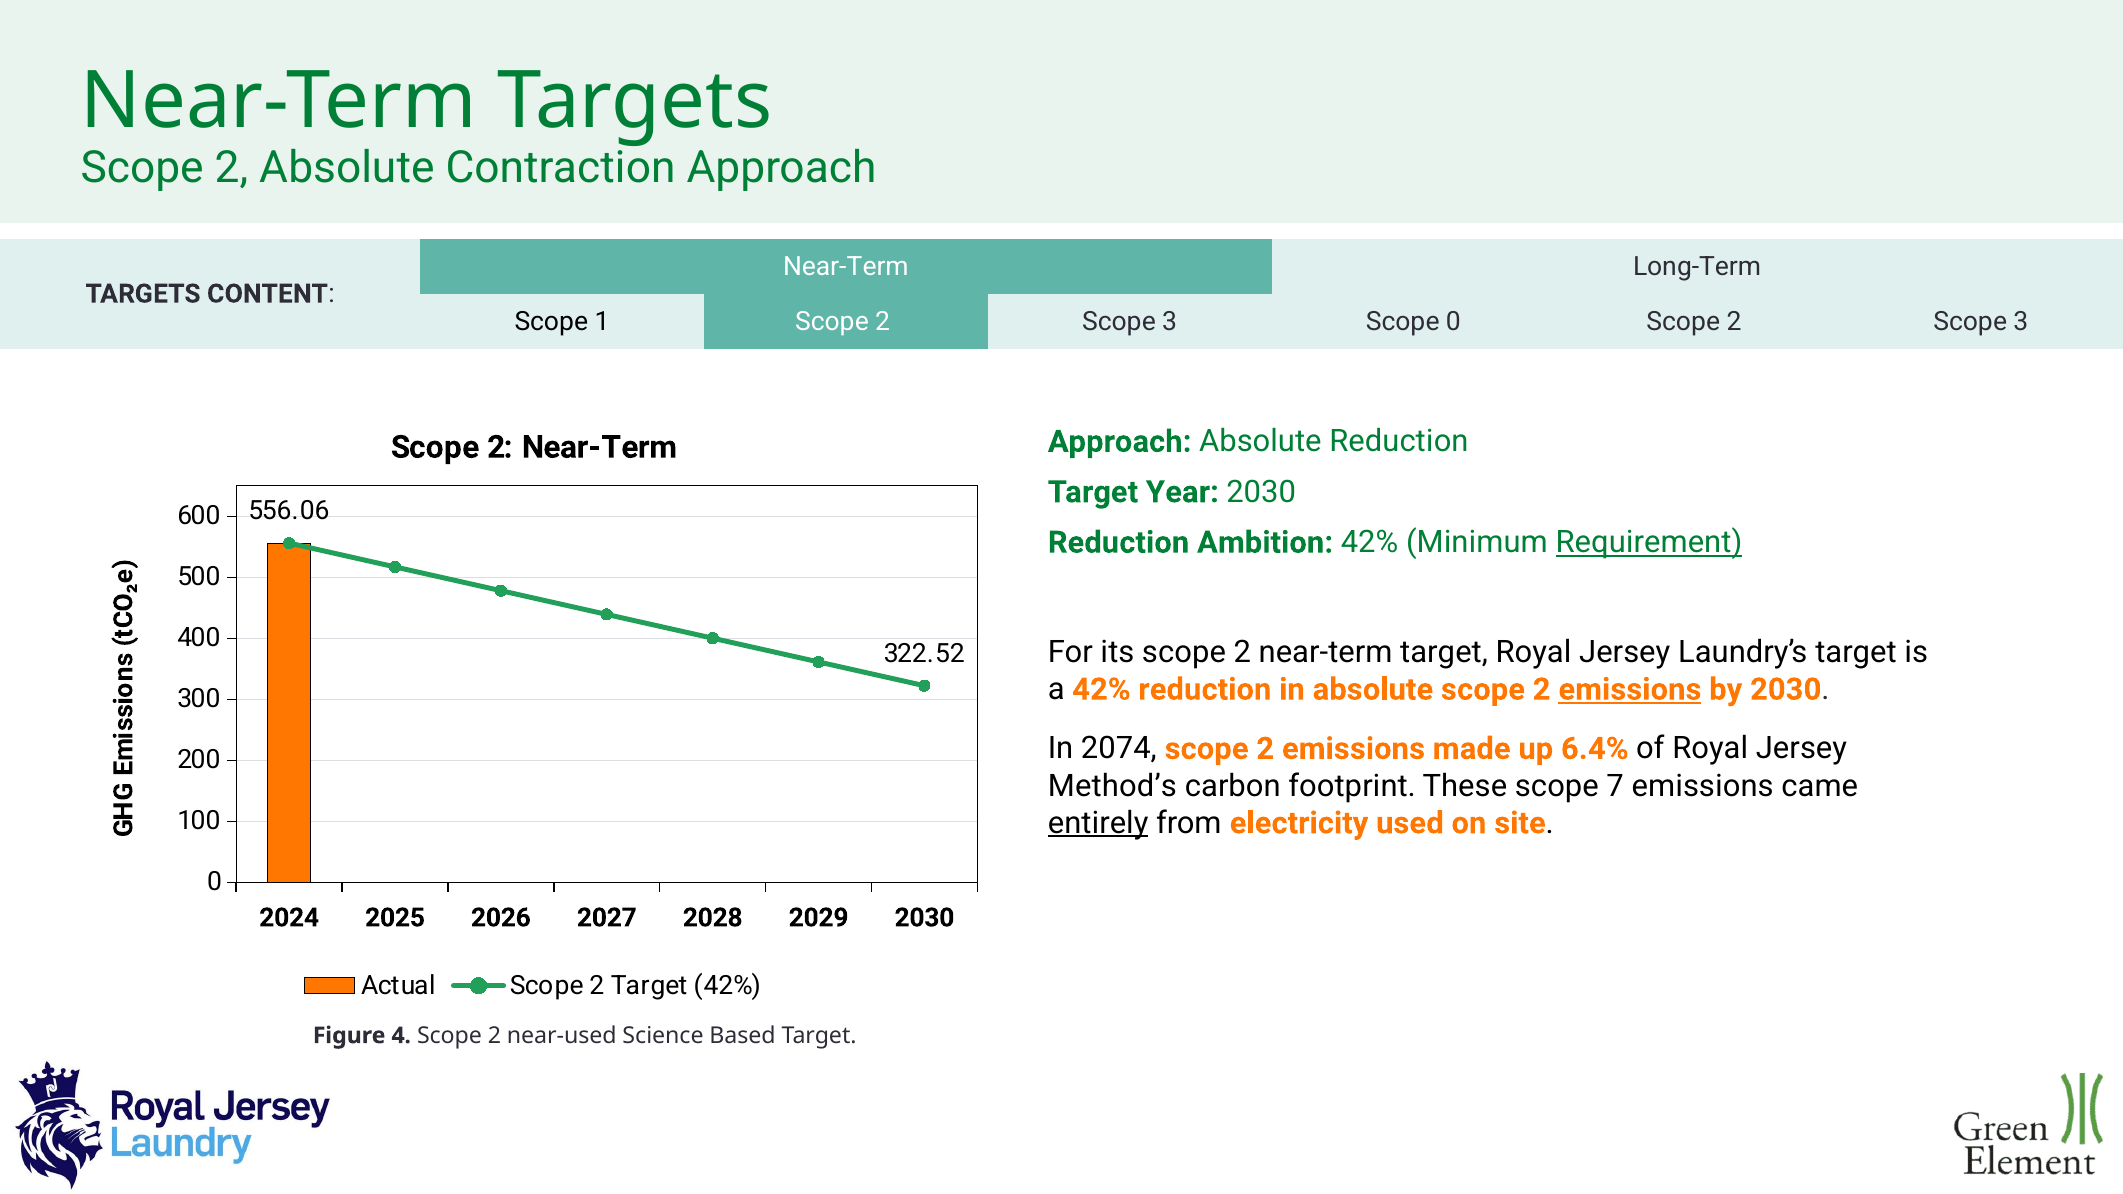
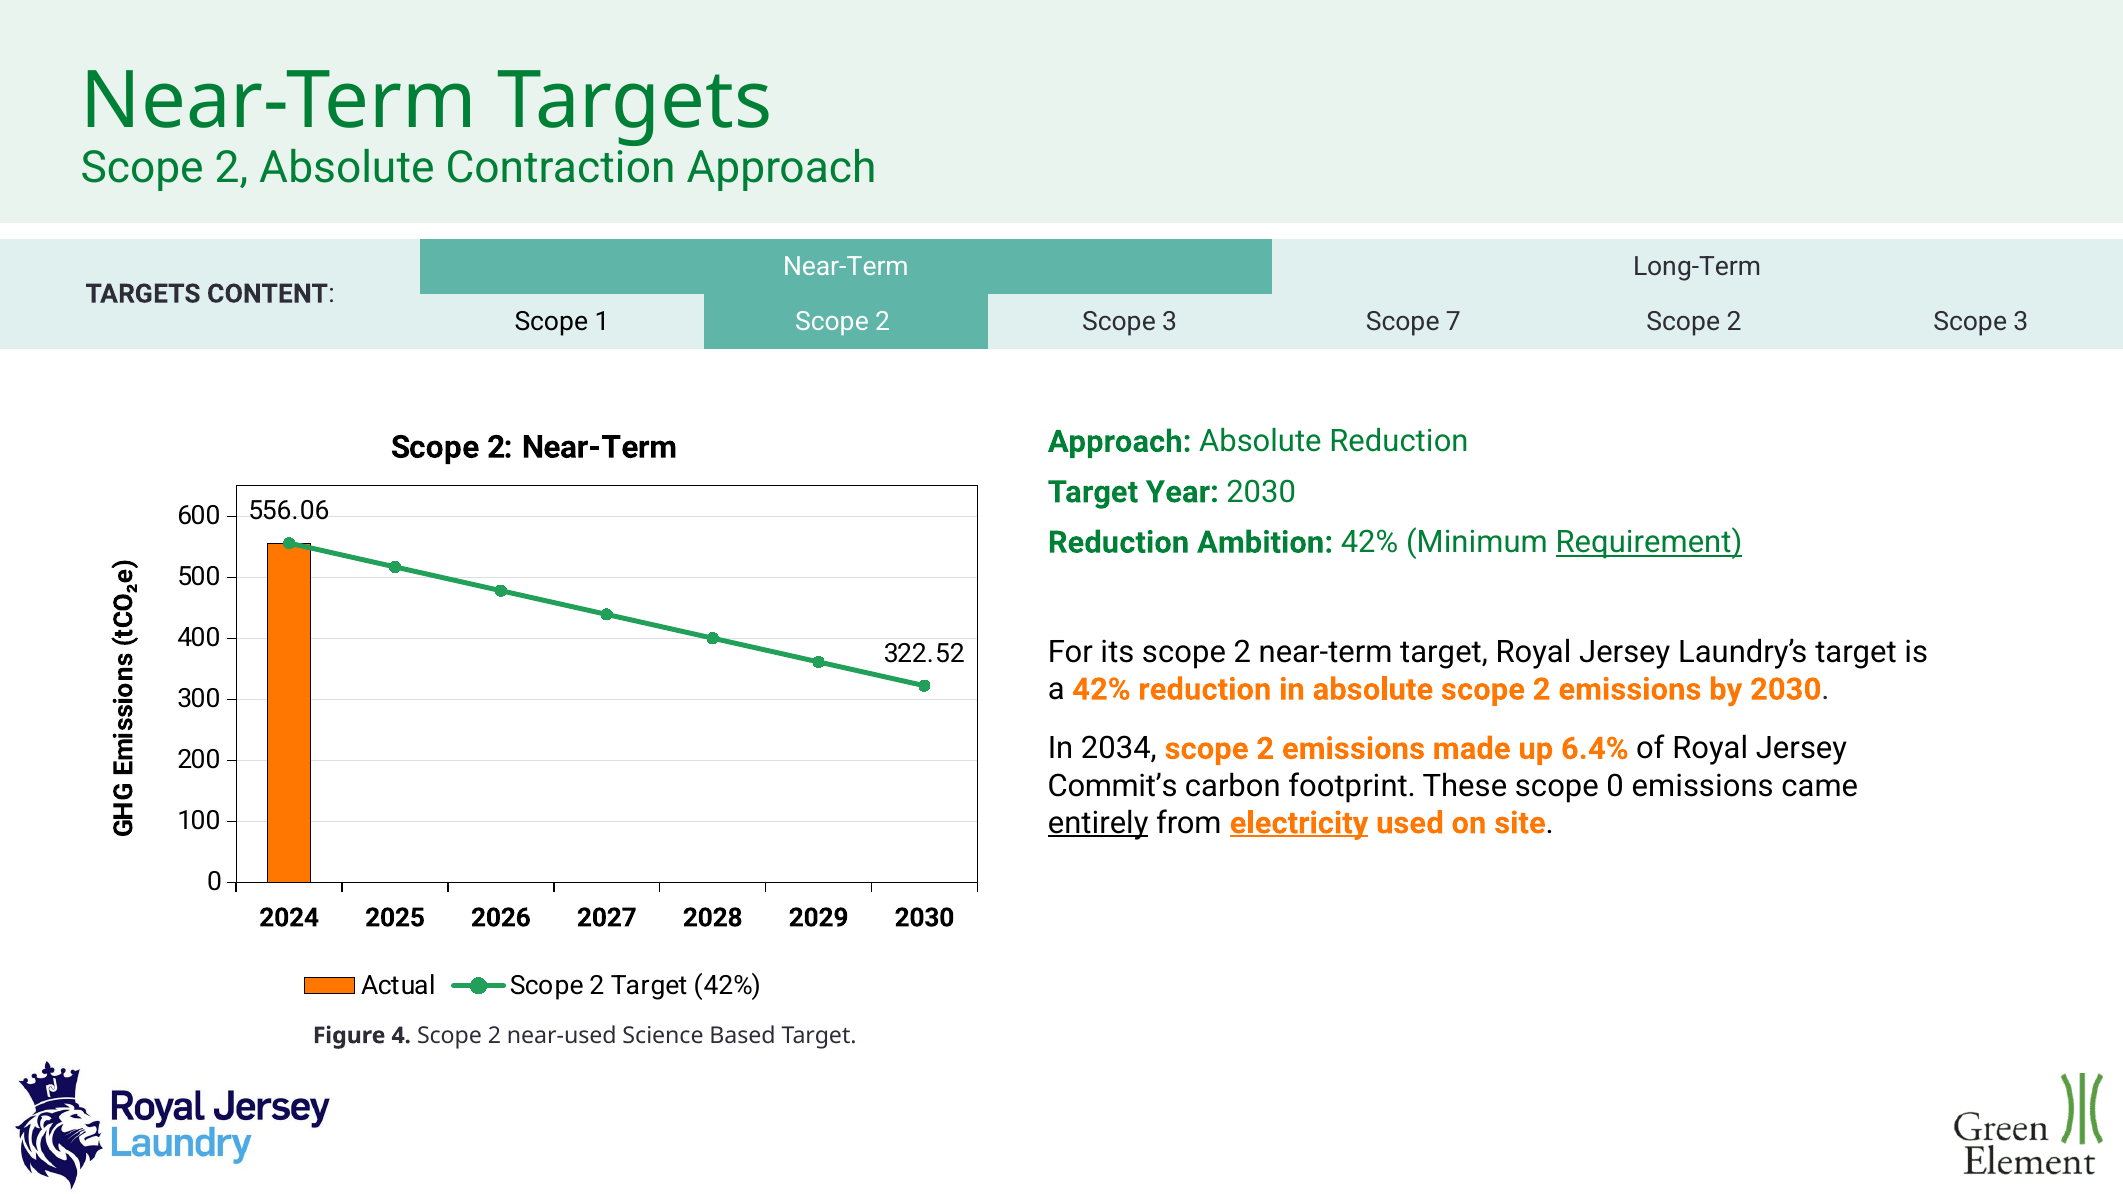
Scope 0: 0 -> 7 (1453, 321)
emissions underline: present -> none (1630, 690)
2074: 2074 -> 2034 (1119, 749)
Method’s: Method’s -> Commit’s (1113, 786)
scope 7: 7 -> 0 (1615, 786)
electricity underline: none -> present (1299, 823)
